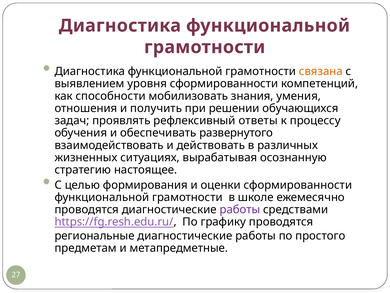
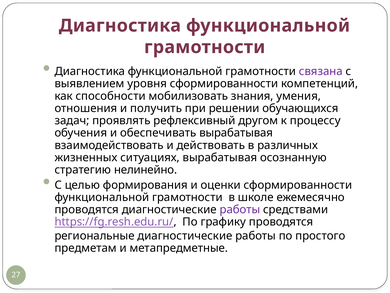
связана colour: orange -> purple (321, 71)
ответы: ответы -> другом (258, 120)
обеспечивать развернутого: развернутого -> вырабатывая (236, 133)
настоящее: настоящее -> нелинейно (146, 170)
